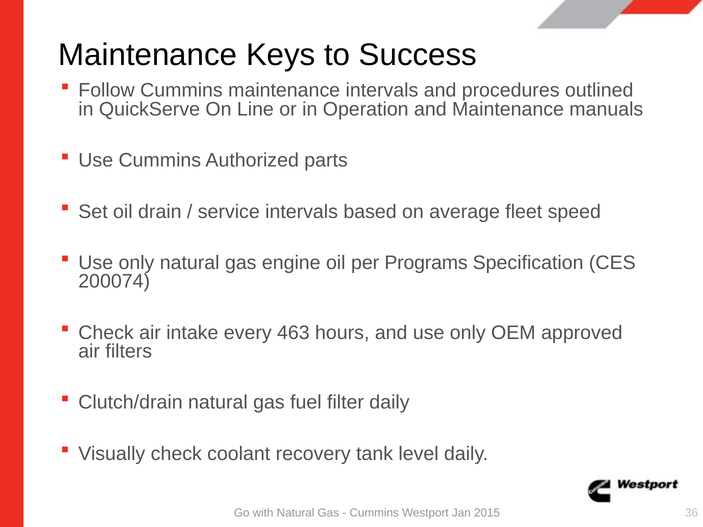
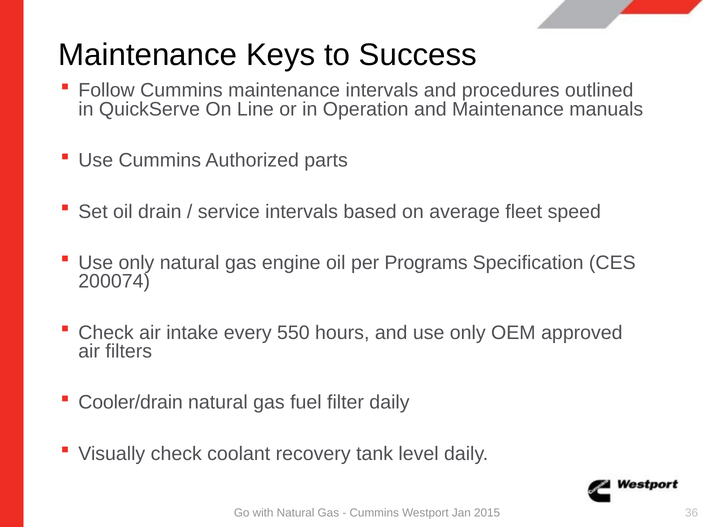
463: 463 -> 550 (293, 333)
Clutch/drain: Clutch/drain -> Cooler/drain (131, 403)
